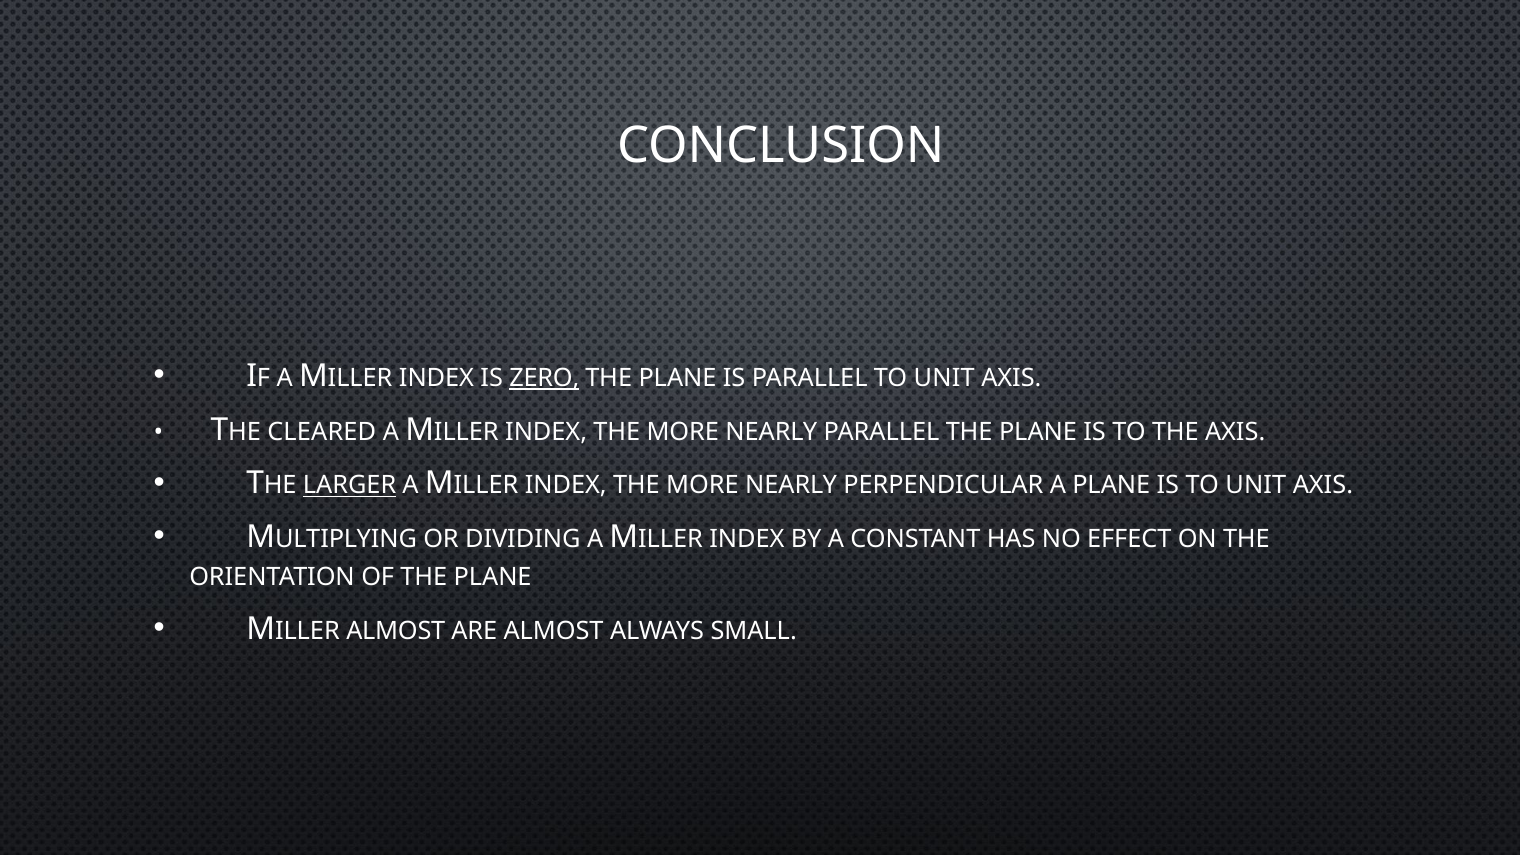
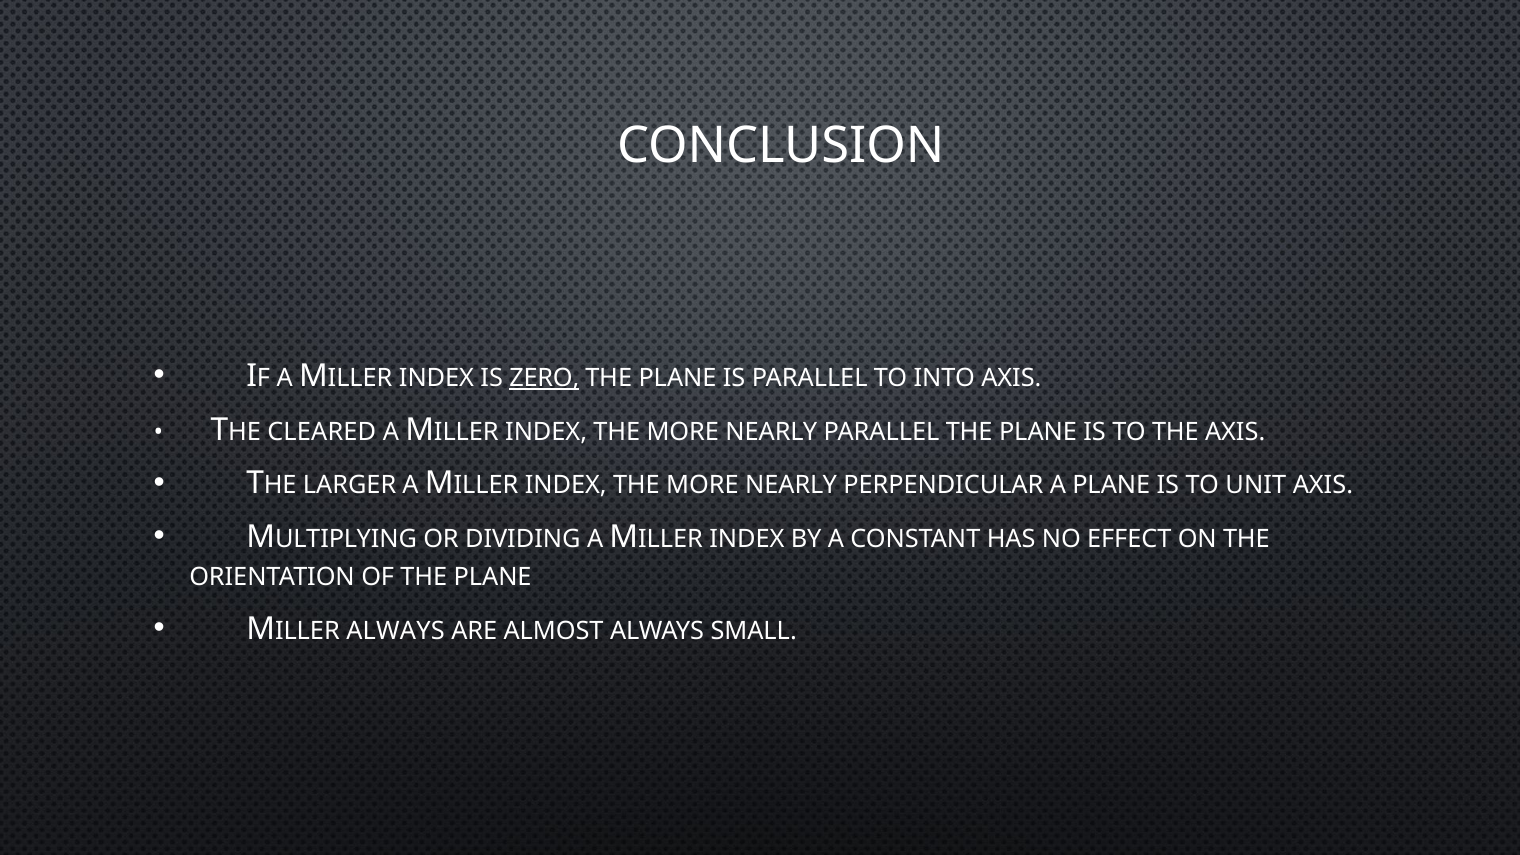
PARALLEL TO UNIT: UNIT -> INTO (944, 378)
LARGER underline: present -> none (350, 486)
ALMOST: ALMOST -> ALWAYS (396, 631)
